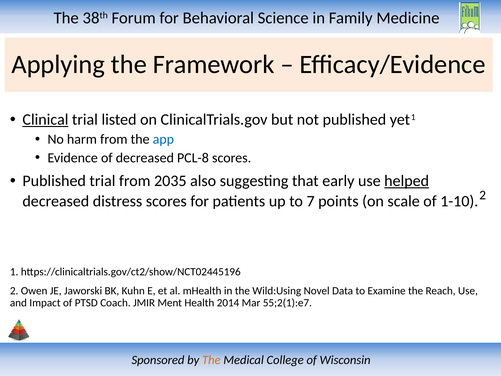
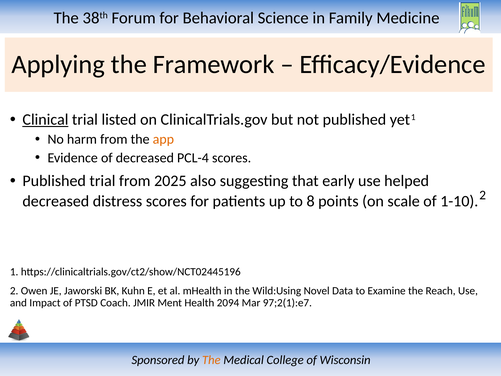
app colour: blue -> orange (163, 139)
PCL-8: PCL-8 -> PCL-4 (193, 158)
2035: 2035 -> 2025 (170, 181)
helped underline: present -> none (407, 181)
7: 7 -> 8 (311, 201)
2014: 2014 -> 2094 (228, 303)
55;2(1):e7: 55;2(1):e7 -> 97;2(1):e7 (287, 303)
